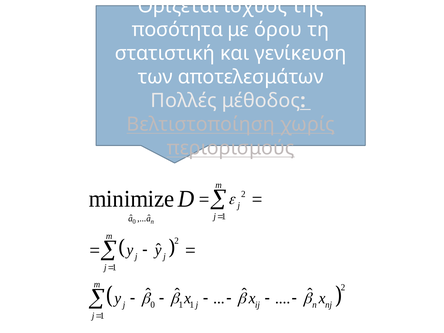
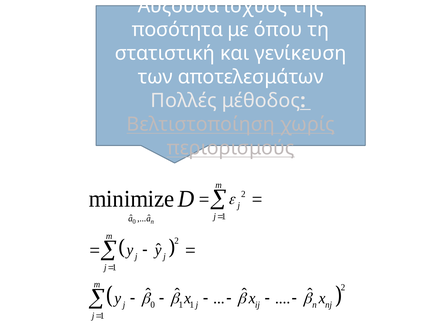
Ορίζεται: Ορίζεται -> Αύξουσα (178, 6)
όρου: όρου -> όπου (278, 30)
